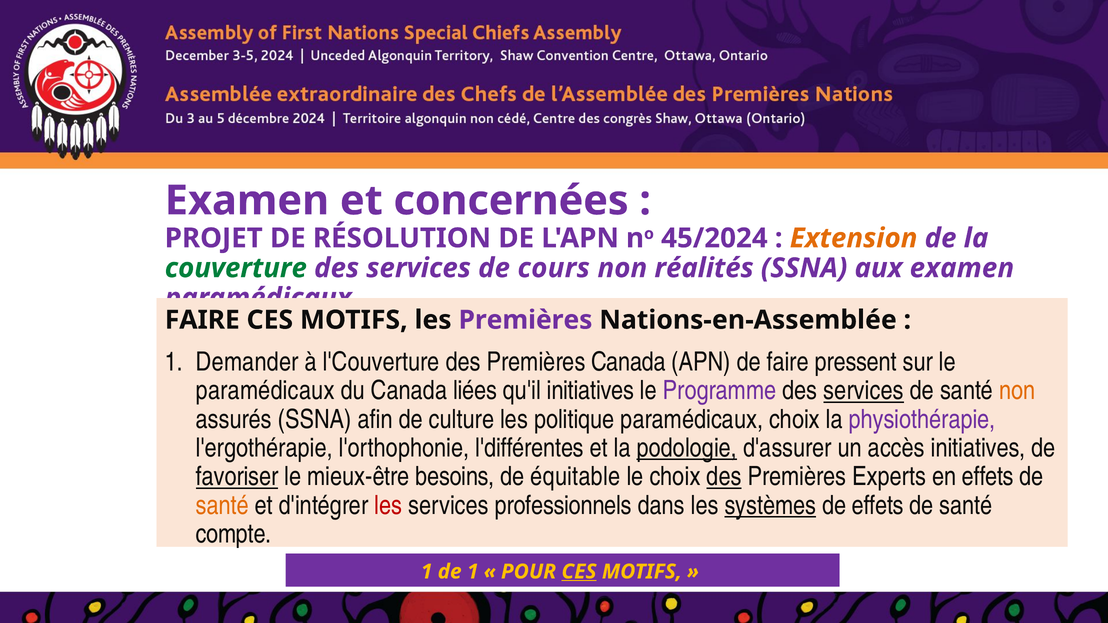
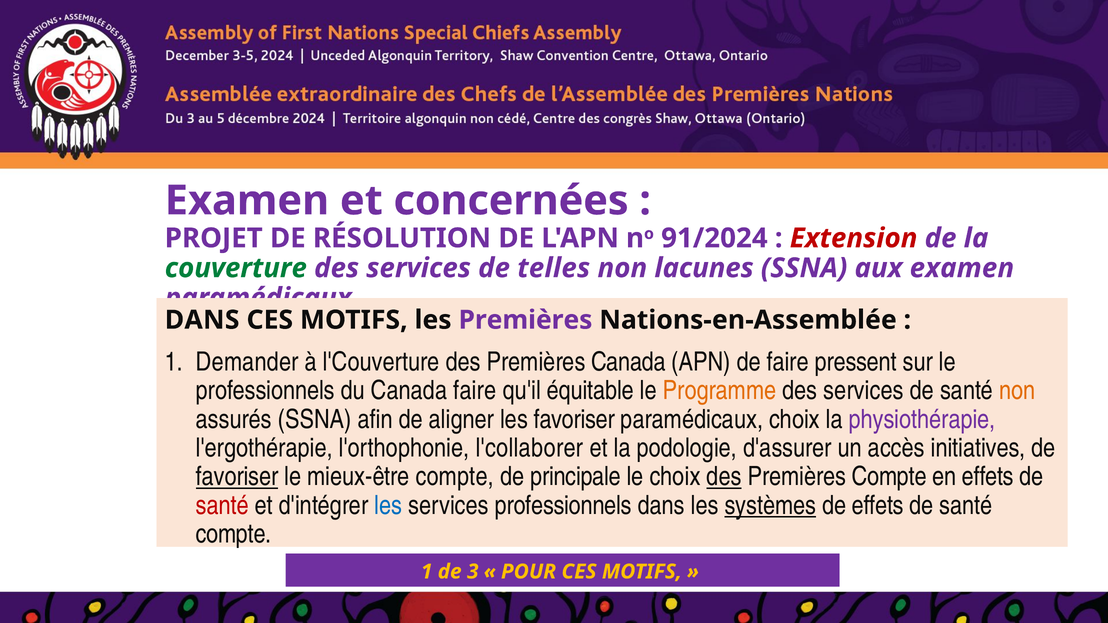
45/2024: 45/2024 -> 91/2024 (714, 238)
Extension colour: orange -> red (854, 238)
cours: cours -> telles (554, 268)
réalités: réalités -> lacunes (704, 268)
FAIRE: FAIRE -> DANS (202, 320)
paramédicaux: paramédicaux -> professionnels (265, 391)
Canada liées: liées -> faire (475, 391)
qu'il initiatives: initiatives -> équitable (590, 391)
Programme colour: purple -> orange (720, 391)
services underline: present -> none (864, 391)
culture: culture -> aligner (461, 420)
les politique: politique -> favoriser (574, 420)
l'différentes: l'différentes -> l'collaborer (529, 448)
podologie underline: present -> none (687, 448)
mieux-être besoins: besoins -> compte (455, 477)
équitable: équitable -> principale (576, 477)
Premières Experts: Experts -> Compte (889, 477)
santé colour: orange -> red (222, 506)
les colour: red -> blue (388, 506)
de 1: 1 -> 3 (473, 572)
CES underline: present -> none (579, 572)
